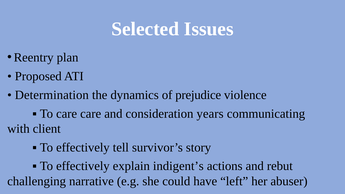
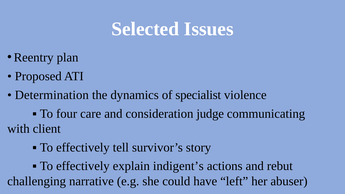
prejudice: prejudice -> specialist (198, 95)
To care: care -> four (67, 114)
years: years -> judge (210, 114)
